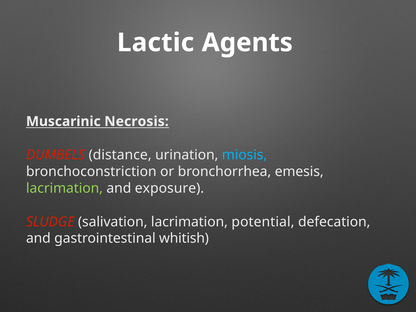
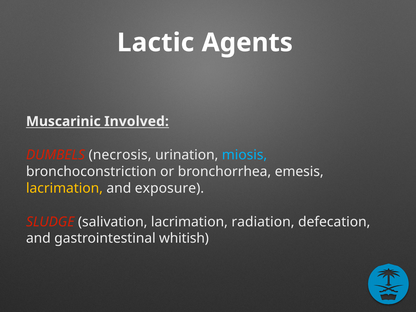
Necrosis: Necrosis -> Involved (137, 121)
distance: distance -> necrosis (120, 155)
lacrimation colour: light green -> yellow (64, 188)
potential: potential -> radiation (263, 222)
